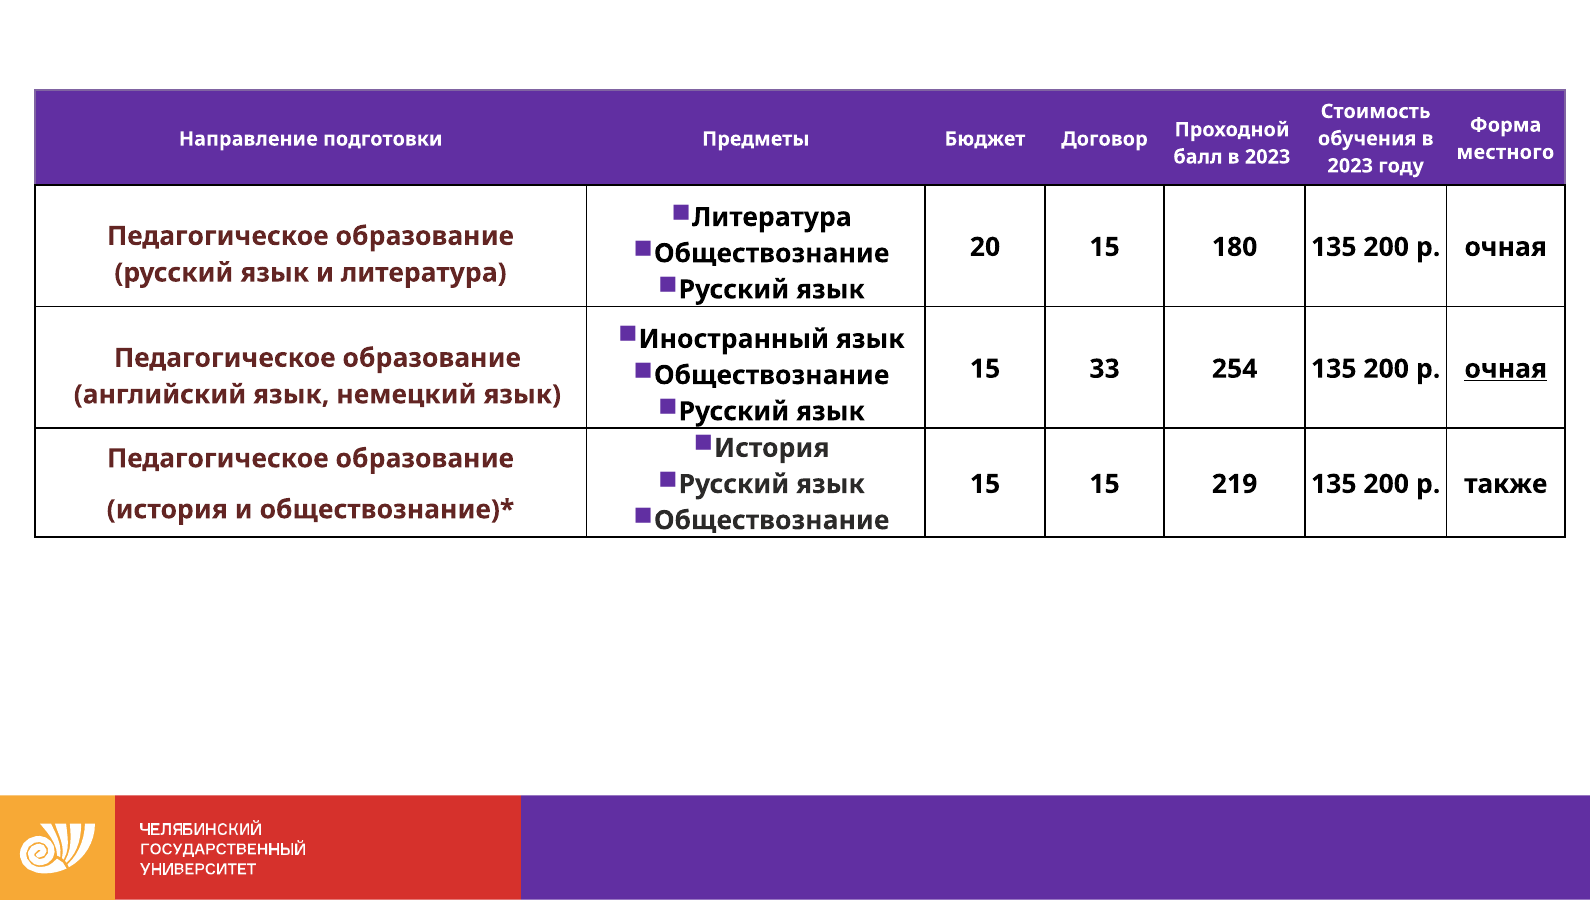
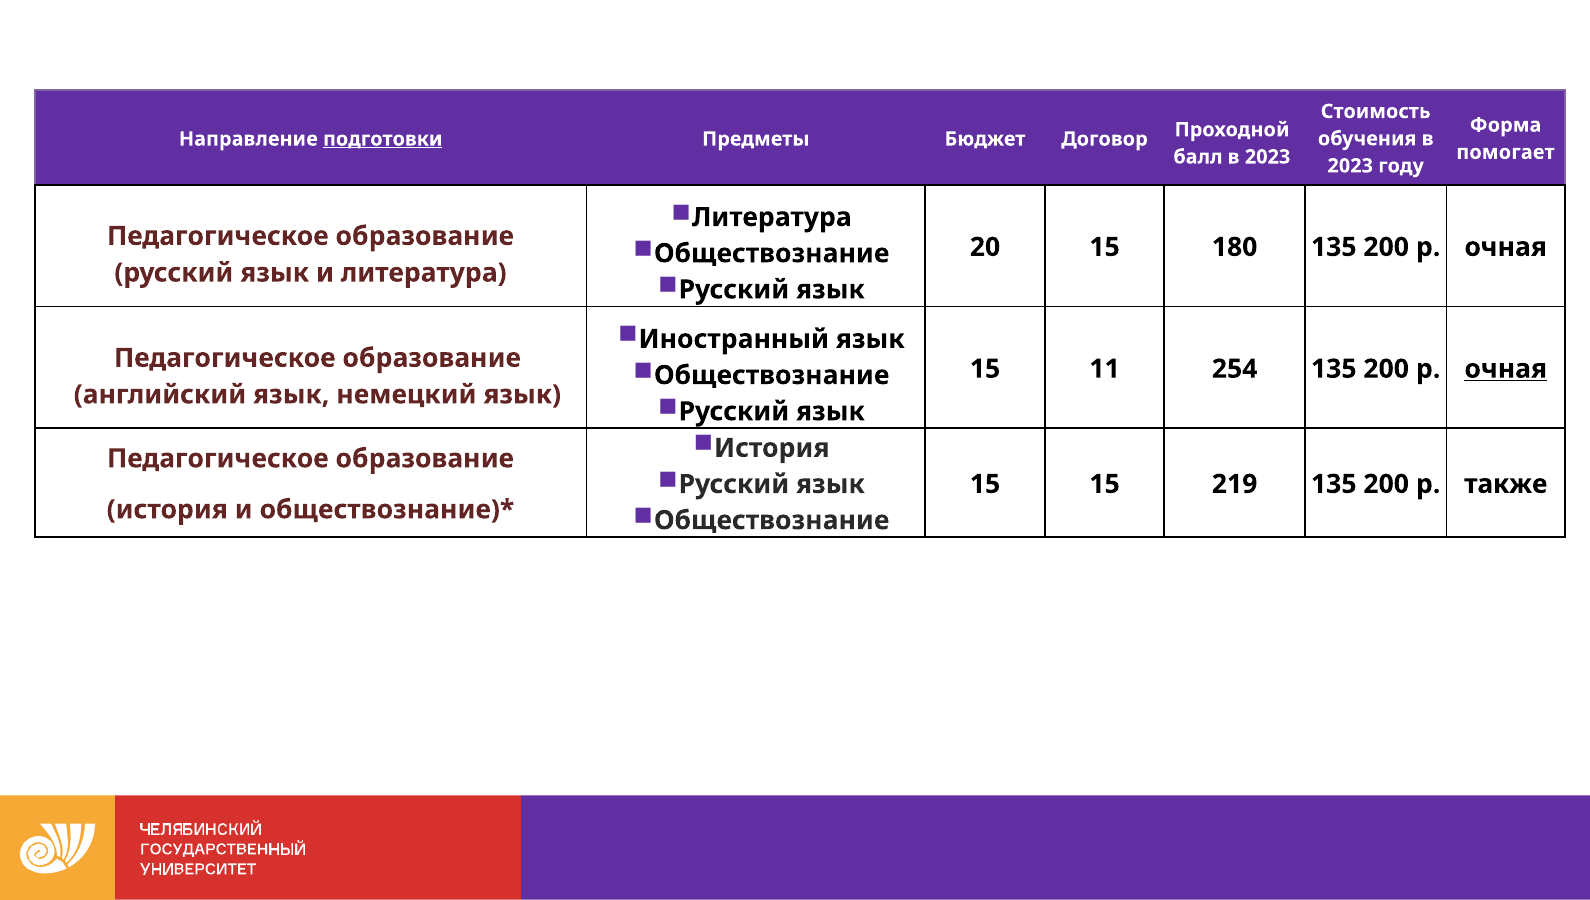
подготовки underline: none -> present (383, 139)
местного: местного -> помогает (1505, 152)
33: 33 -> 11 (1105, 369)
